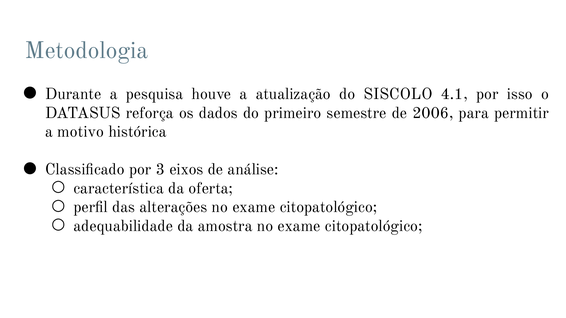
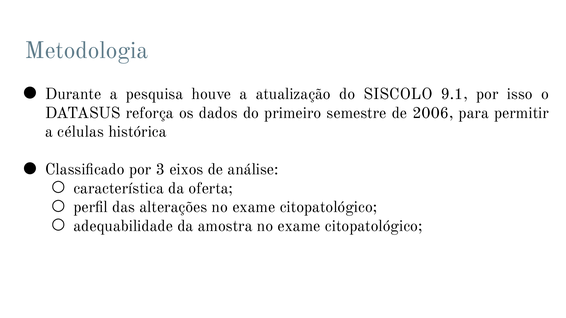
4.1: 4.1 -> 9.1 (454, 94)
motivo: motivo -> células (81, 132)
